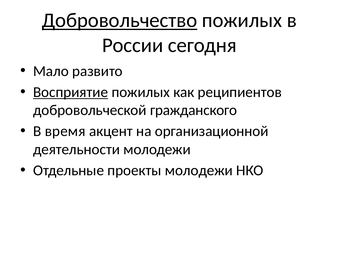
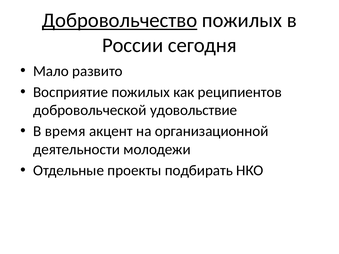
Восприятие underline: present -> none (71, 92)
гражданского: гражданского -> удовольствие (194, 110)
проекты молодежи: молодежи -> подбирать (199, 171)
